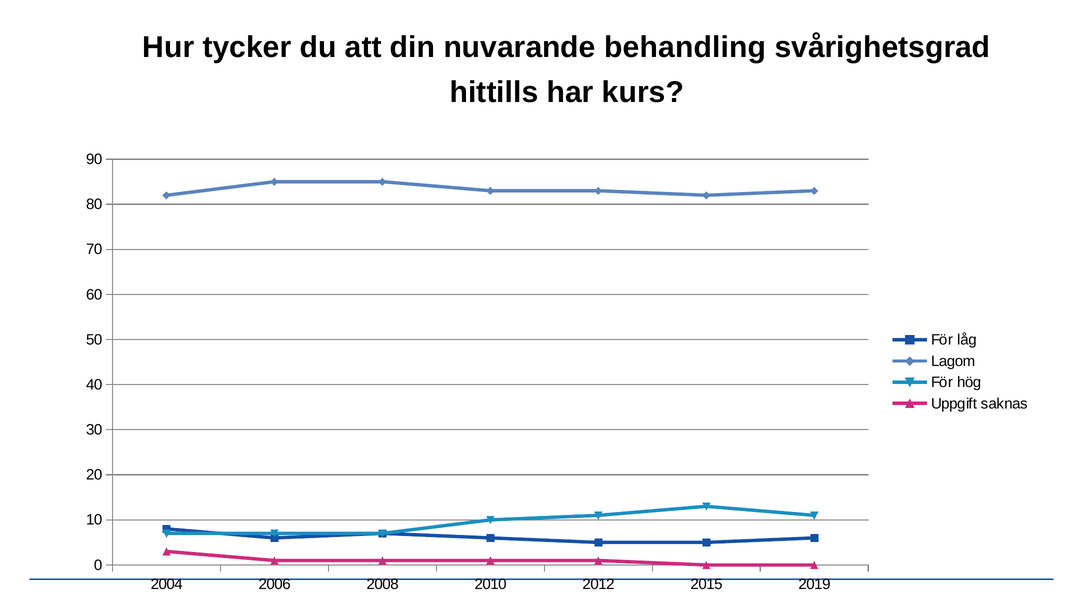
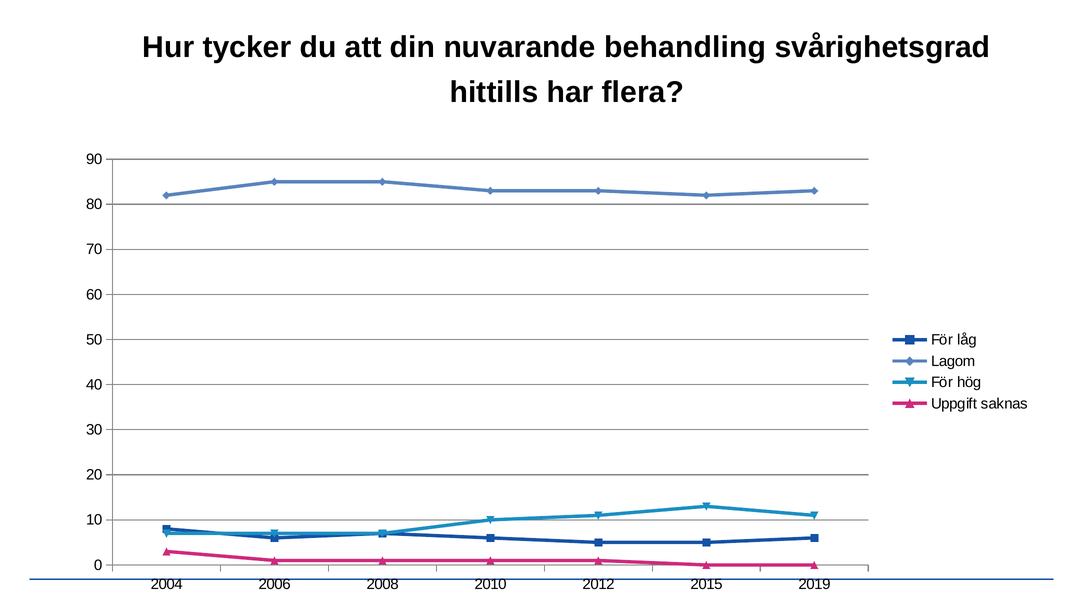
kurs: kurs -> flera (643, 92)
